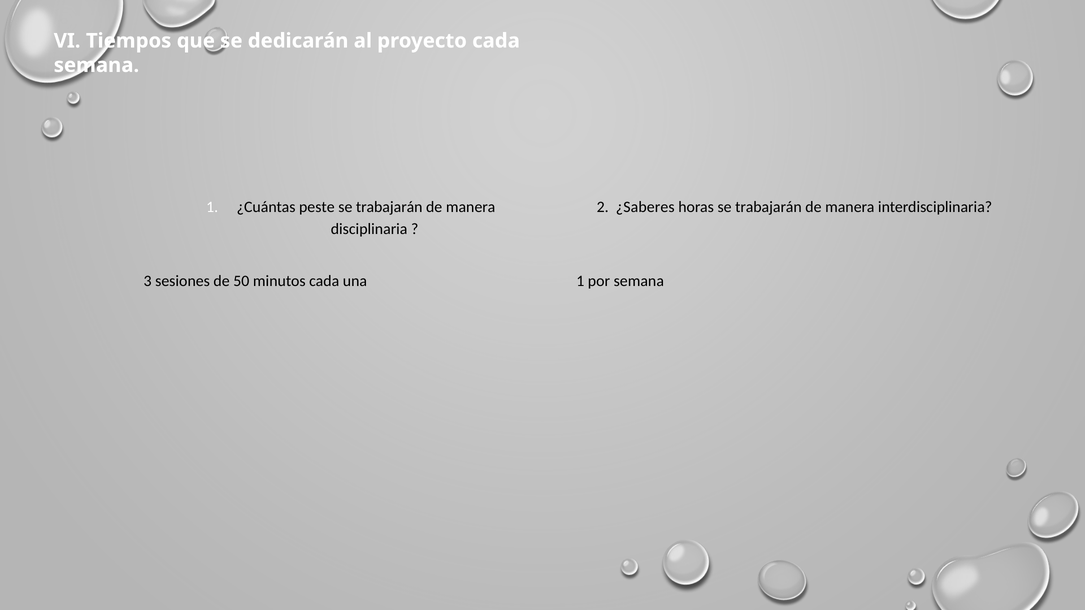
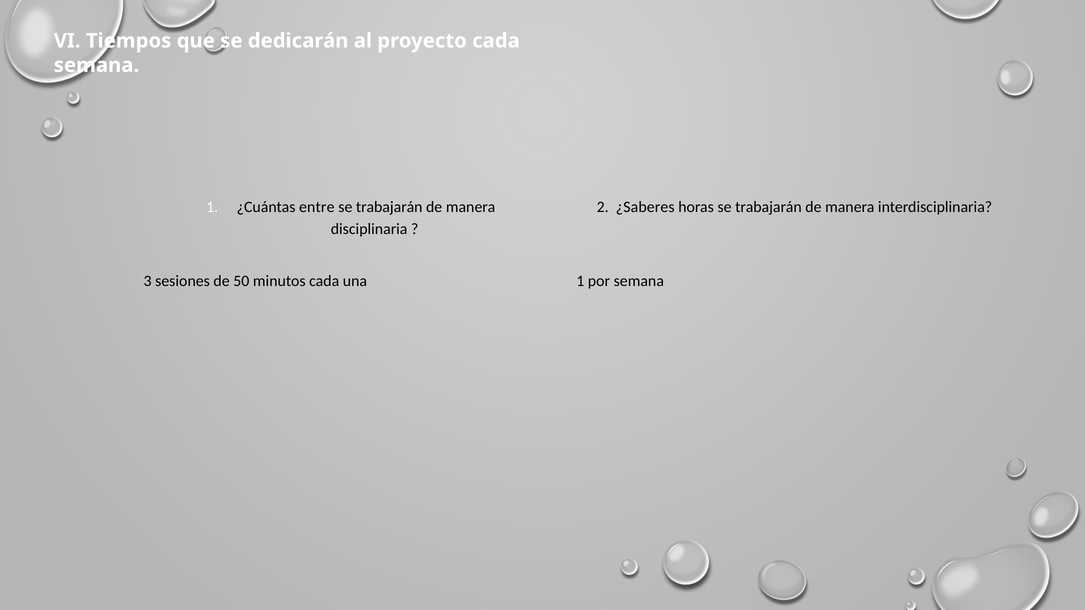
peste: peste -> entre (317, 207)
